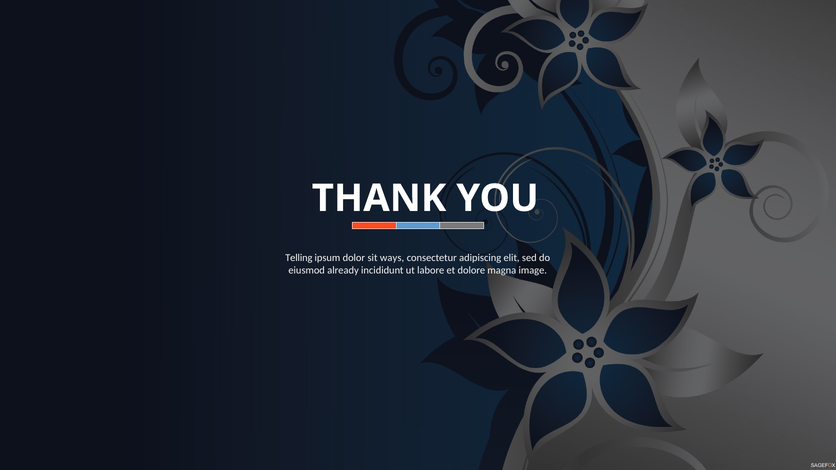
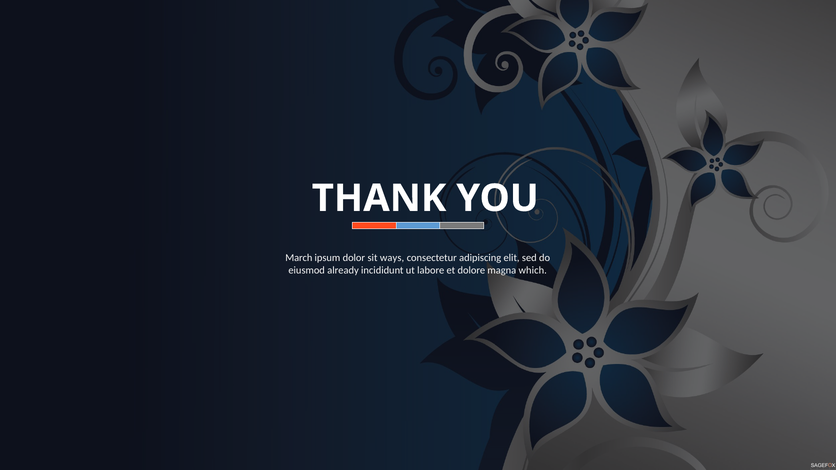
Telling: Telling -> March (299, 258)
image: image -> which (533, 271)
